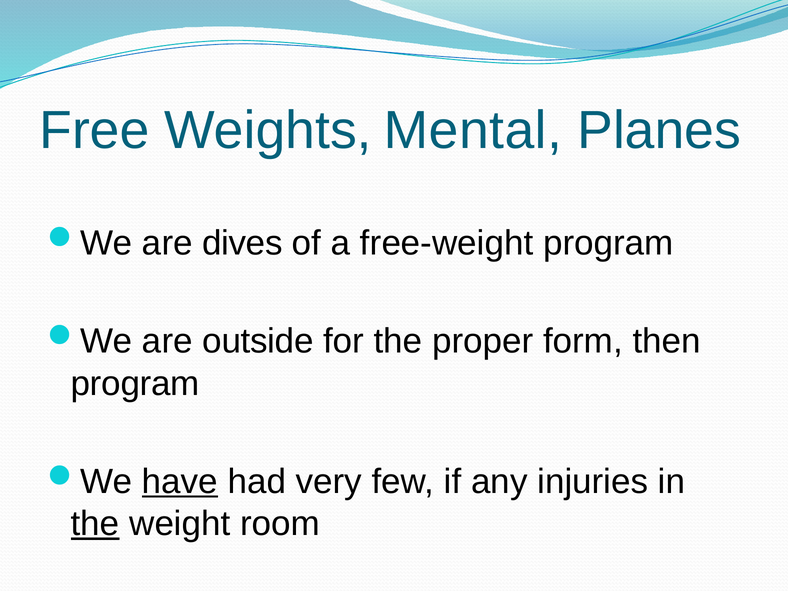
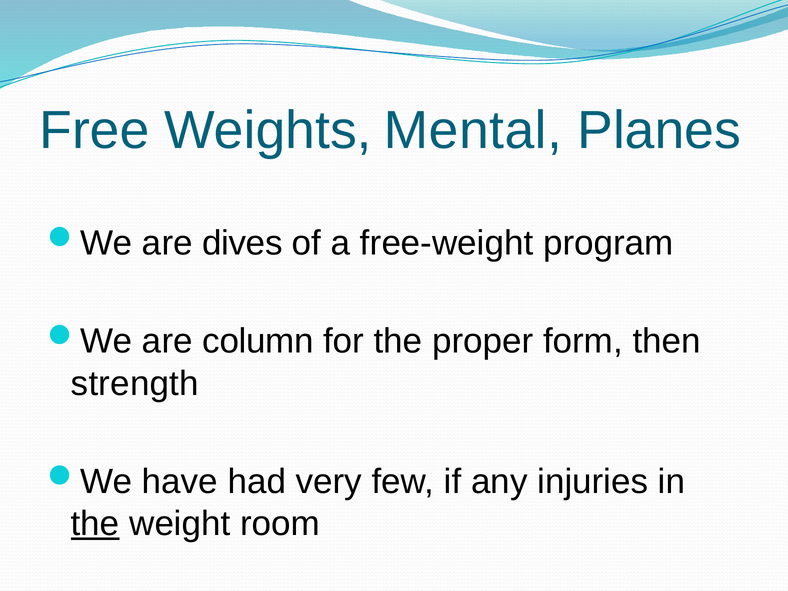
outside: outside -> column (258, 341)
program: program -> strength (135, 383)
have underline: present -> none (180, 482)
